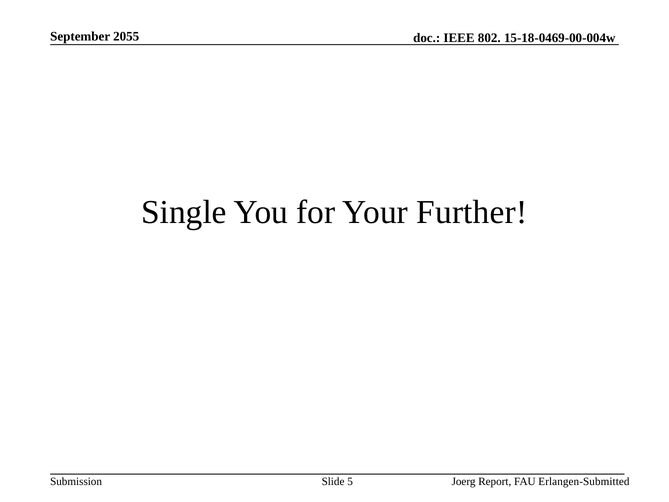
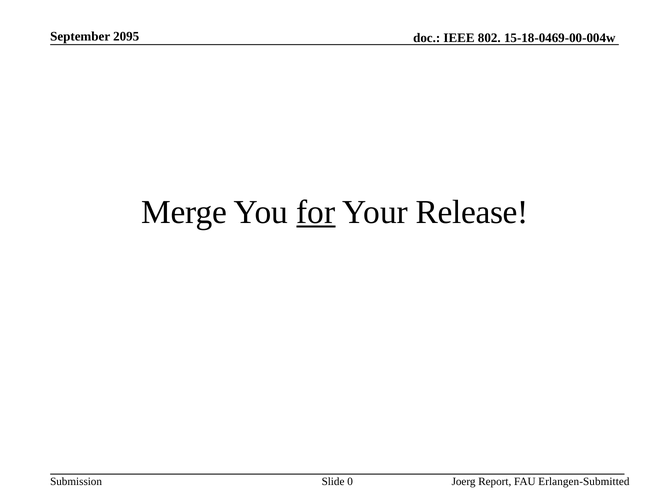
2055: 2055 -> 2095 (126, 37)
Single: Single -> Merge (184, 212)
for underline: none -> present (316, 212)
Further: Further -> Release (472, 212)
5: 5 -> 0 (350, 481)
